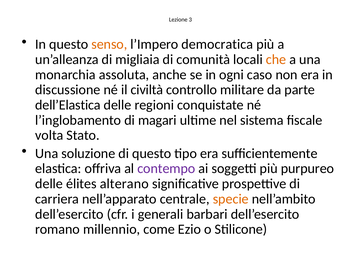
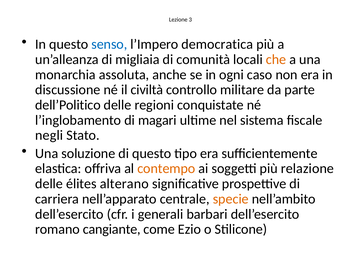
senso colour: orange -> blue (109, 44)
dell’Elastica: dell’Elastica -> dell’Politico (68, 105)
volta: volta -> negli (49, 135)
contempo colour: purple -> orange (166, 168)
purpureo: purpureo -> relazione (307, 168)
millennio: millennio -> cangiante (112, 229)
